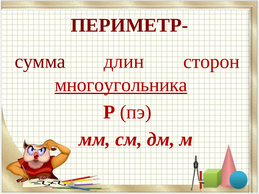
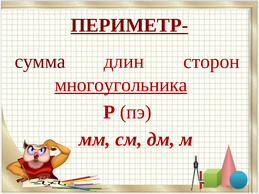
ПЕРИМЕТР- underline: none -> present (129, 25)
